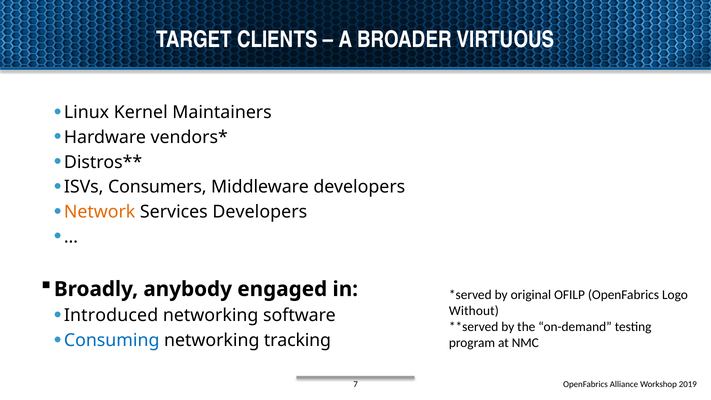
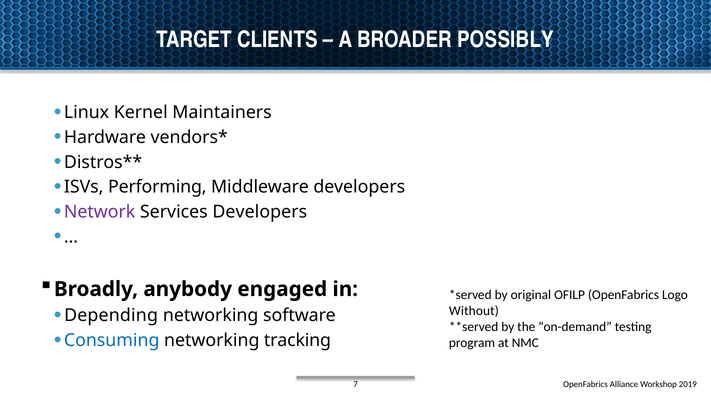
VIRTUOUS: VIRTUOUS -> POSSIBLY (506, 40)
Consumers: Consumers -> Performing (157, 187)
Network colour: orange -> purple (100, 212)
Introduced: Introduced -> Depending (111, 316)
